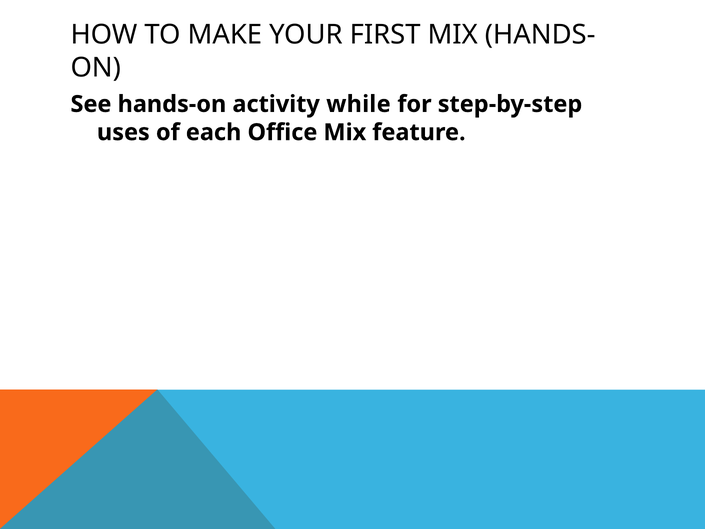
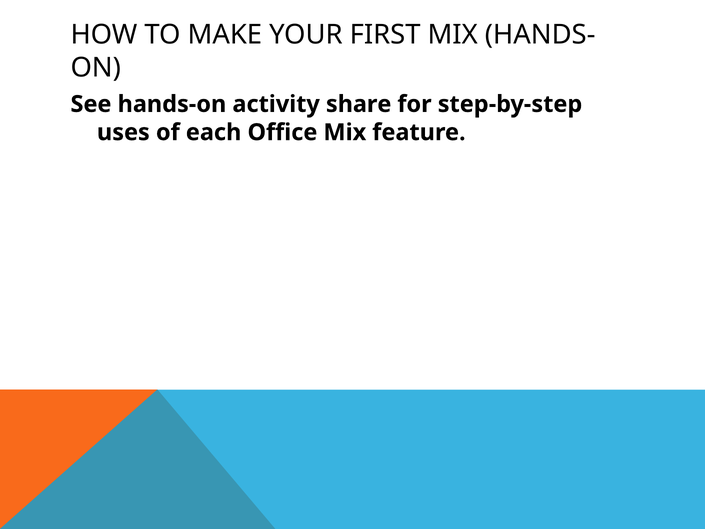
while: while -> share (359, 104)
